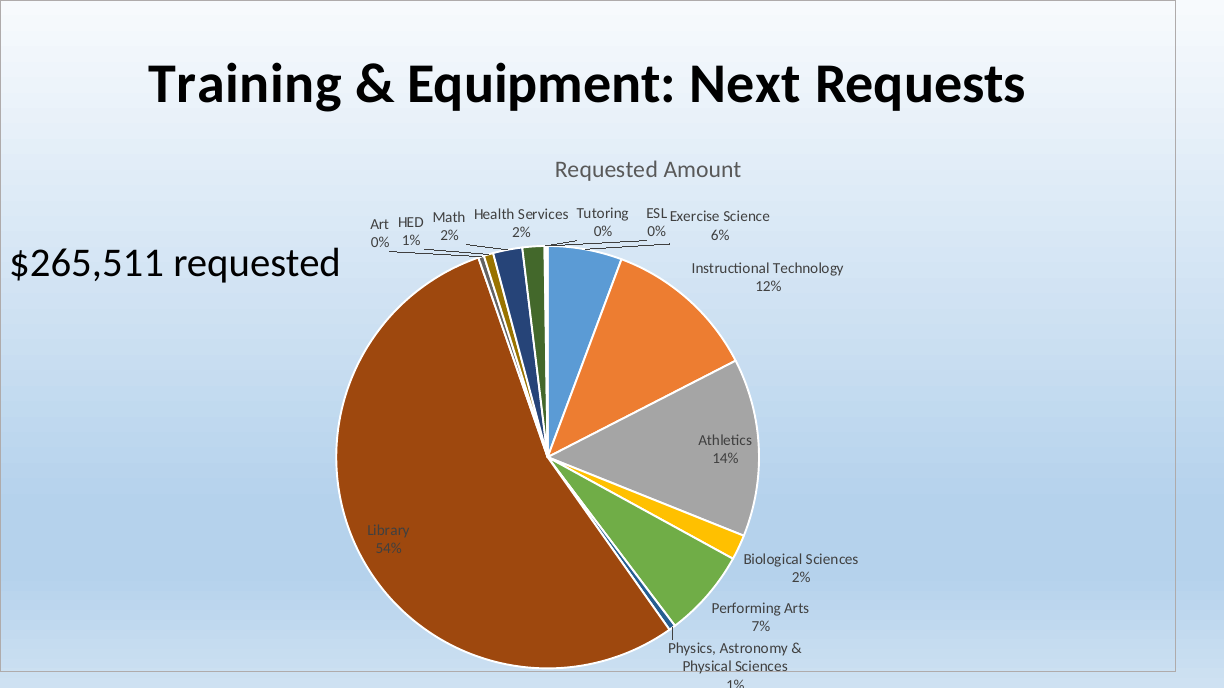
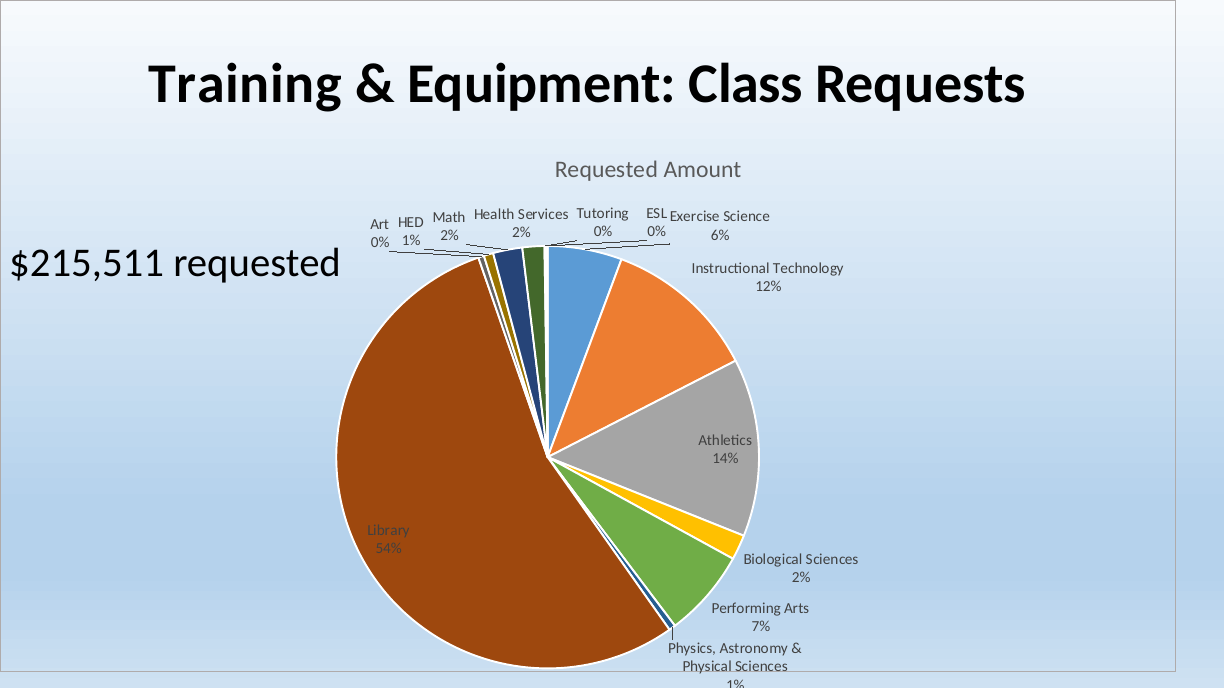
Next: Next -> Class (746, 84)
$265,511: $265,511 -> $215,511 (87, 263)
